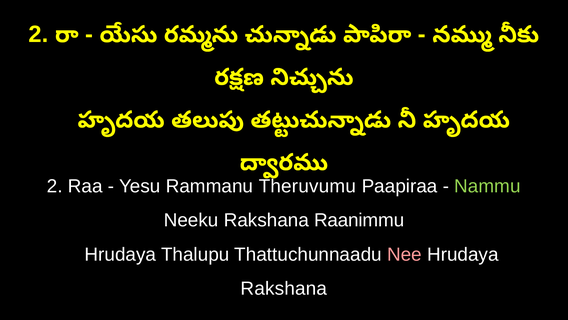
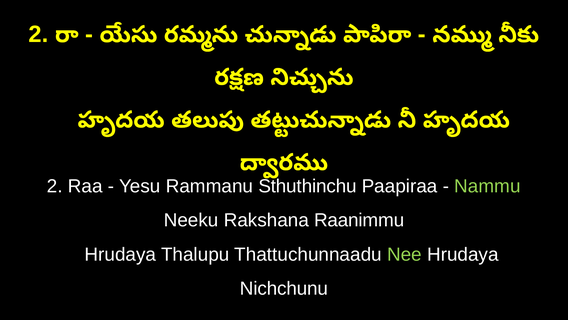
Theruvumu: Theruvumu -> Sthuthinchu (308, 186)
Nee colour: pink -> light green (404, 254)
Rakshana: Rakshana -> Nichchunu (284, 288)
